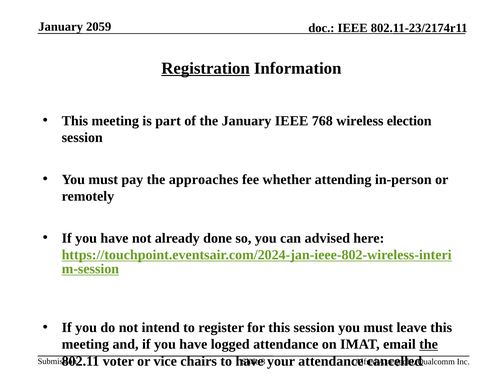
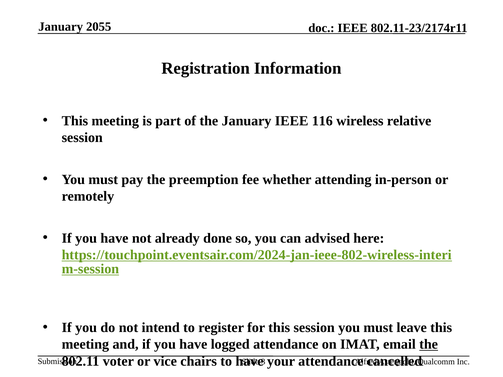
2059: 2059 -> 2055 (99, 27)
Registration underline: present -> none (206, 68)
768: 768 -> 116 (322, 121)
election: election -> relative (409, 121)
approaches: approaches -> preemption (204, 180)
